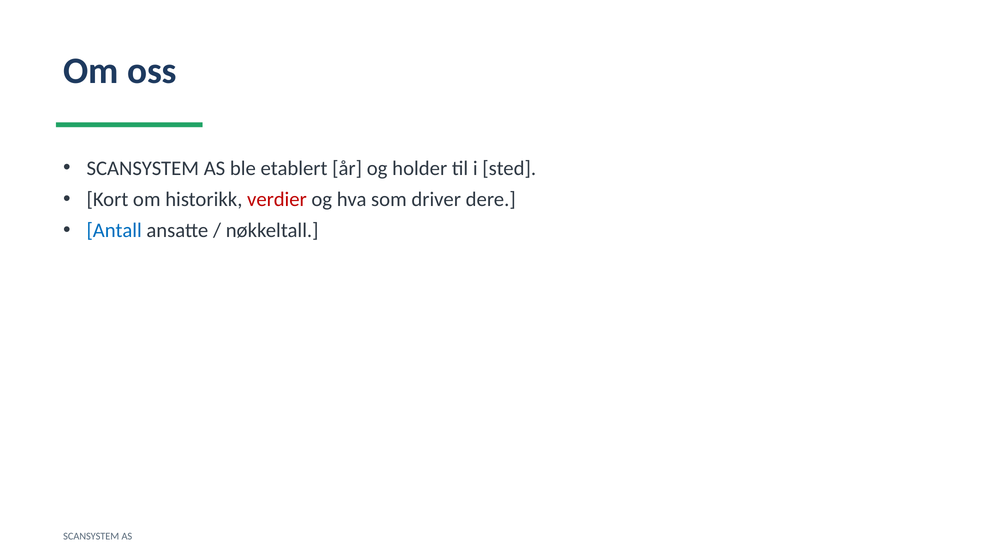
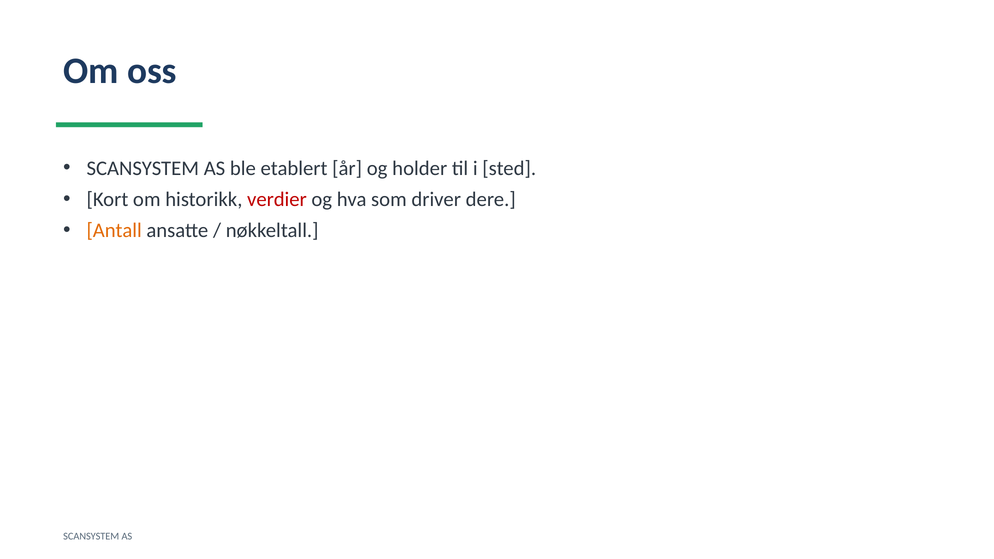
Antall colour: blue -> orange (114, 231)
